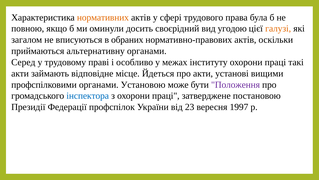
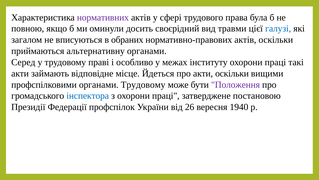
нормативних colour: orange -> purple (103, 17)
угодою: угодою -> травми (232, 29)
галузі colour: orange -> blue (278, 29)
акти установі: установі -> оскільки (232, 73)
органами Установою: Установою -> Трудовому (143, 84)
23: 23 -> 26 (190, 107)
1997: 1997 -> 1940 (239, 107)
